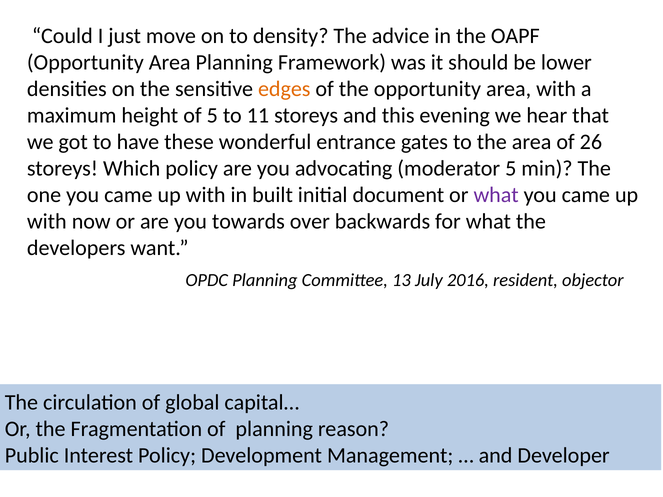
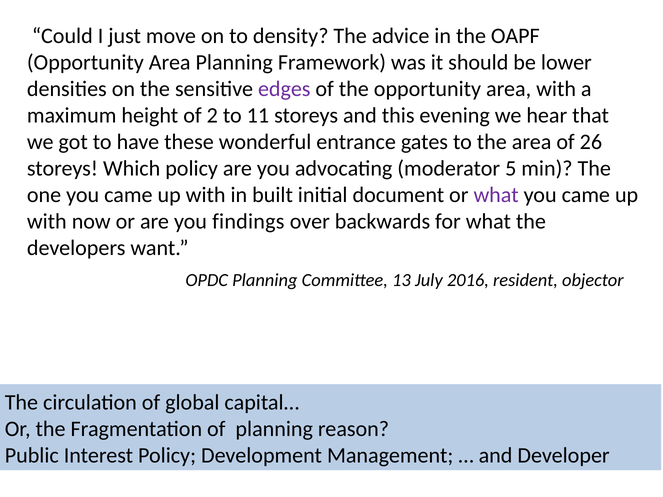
edges colour: orange -> purple (284, 89)
of 5: 5 -> 2 (212, 115)
towards: towards -> findings (248, 221)
